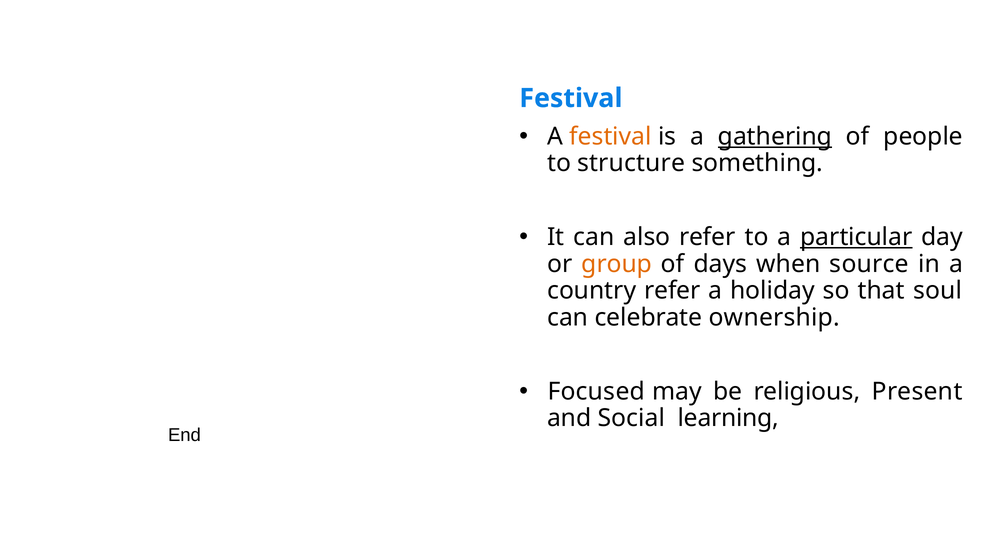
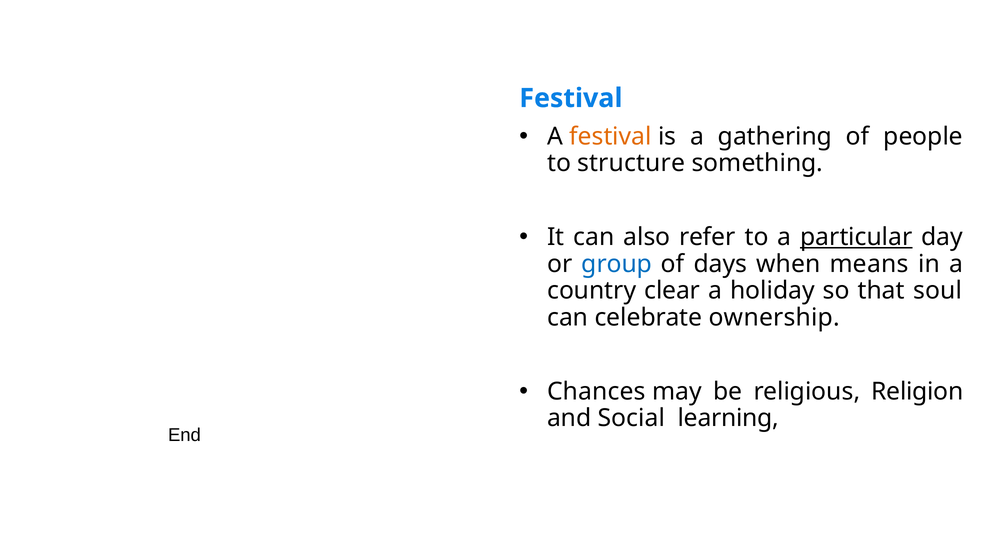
gathering underline: present -> none (775, 136)
group colour: orange -> blue (617, 264)
source: source -> means (869, 264)
country refer: refer -> clear (672, 290)
Focused: Focused -> Chances (596, 391)
Present: Present -> Religion (917, 391)
